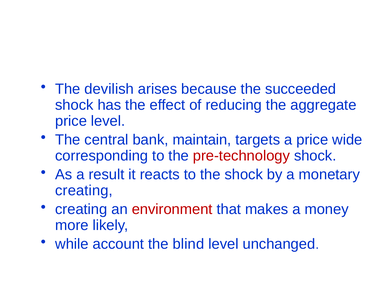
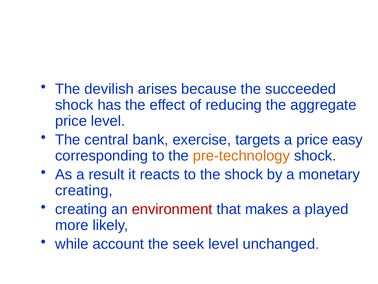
maintain: maintain -> exercise (202, 140)
wide: wide -> easy (347, 140)
pre-technology colour: red -> orange (241, 155)
money: money -> played (327, 209)
blind: blind -> seek (188, 244)
